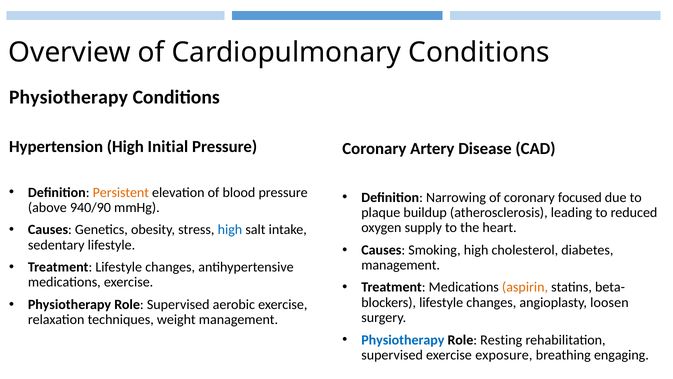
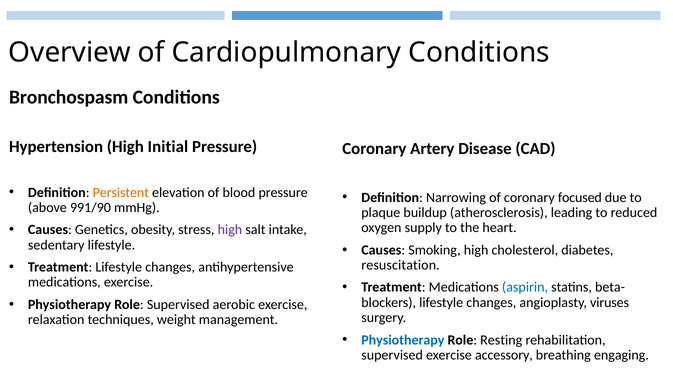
Physiotherapy: Physiotherapy -> Bronchospasm (69, 97)
940/90: 940/90 -> 991/90 (90, 207)
high colour: blue -> purple (230, 230)
management: management -> resuscitation (401, 265)
aspirin colour: orange -> blue (525, 287)
loosen: loosen -> viruses (610, 302)
exposure: exposure -> accessory (504, 355)
